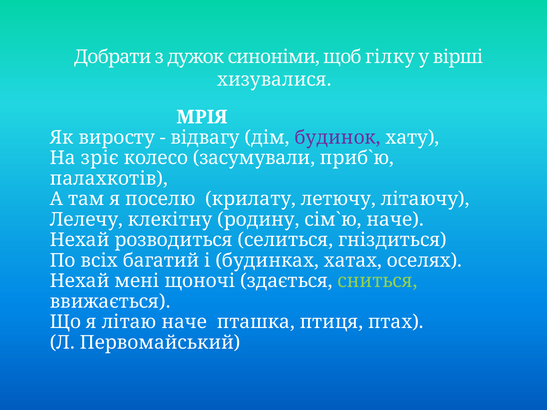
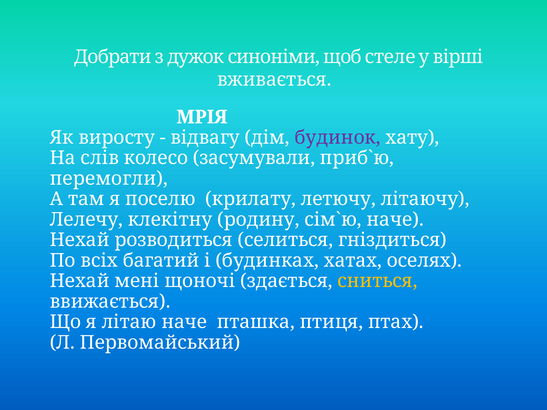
гілку: гілку -> стеле (390, 57)
хизувалися: хизувалися -> вживається (274, 80)
зріє: зріє -> слів (100, 158)
палахкотів: палахкотів -> перемогли (109, 179)
сниться colour: light green -> yellow (378, 281)
